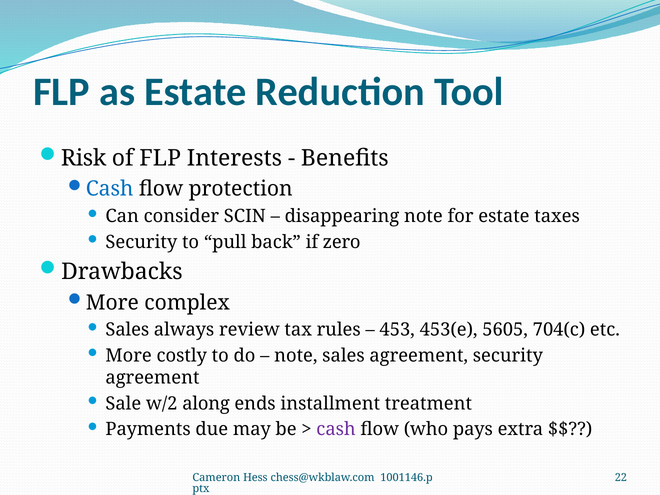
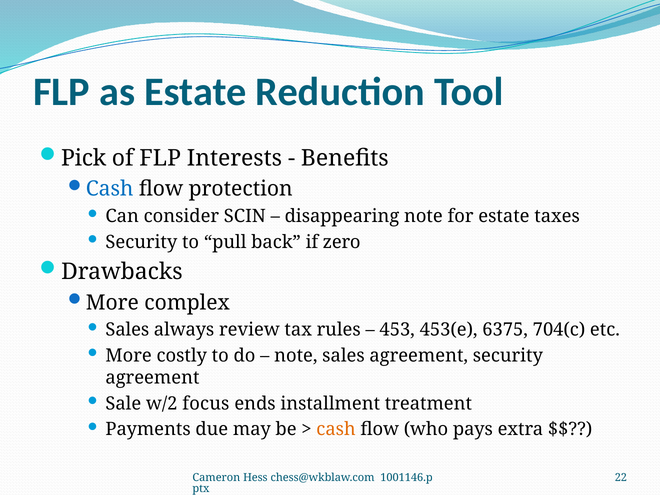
Risk: Risk -> Pick (84, 158)
5605: 5605 -> 6375 (505, 330)
along: along -> focus (206, 404)
cash colour: purple -> orange (336, 429)
